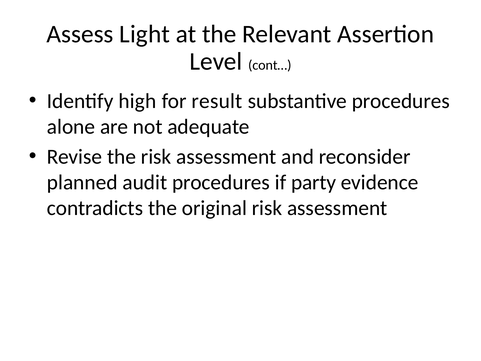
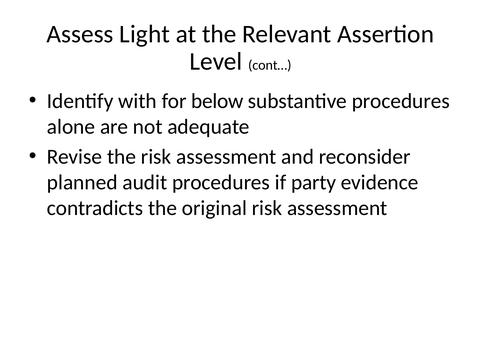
high: high -> with (137, 101)
result: result -> below (217, 101)
